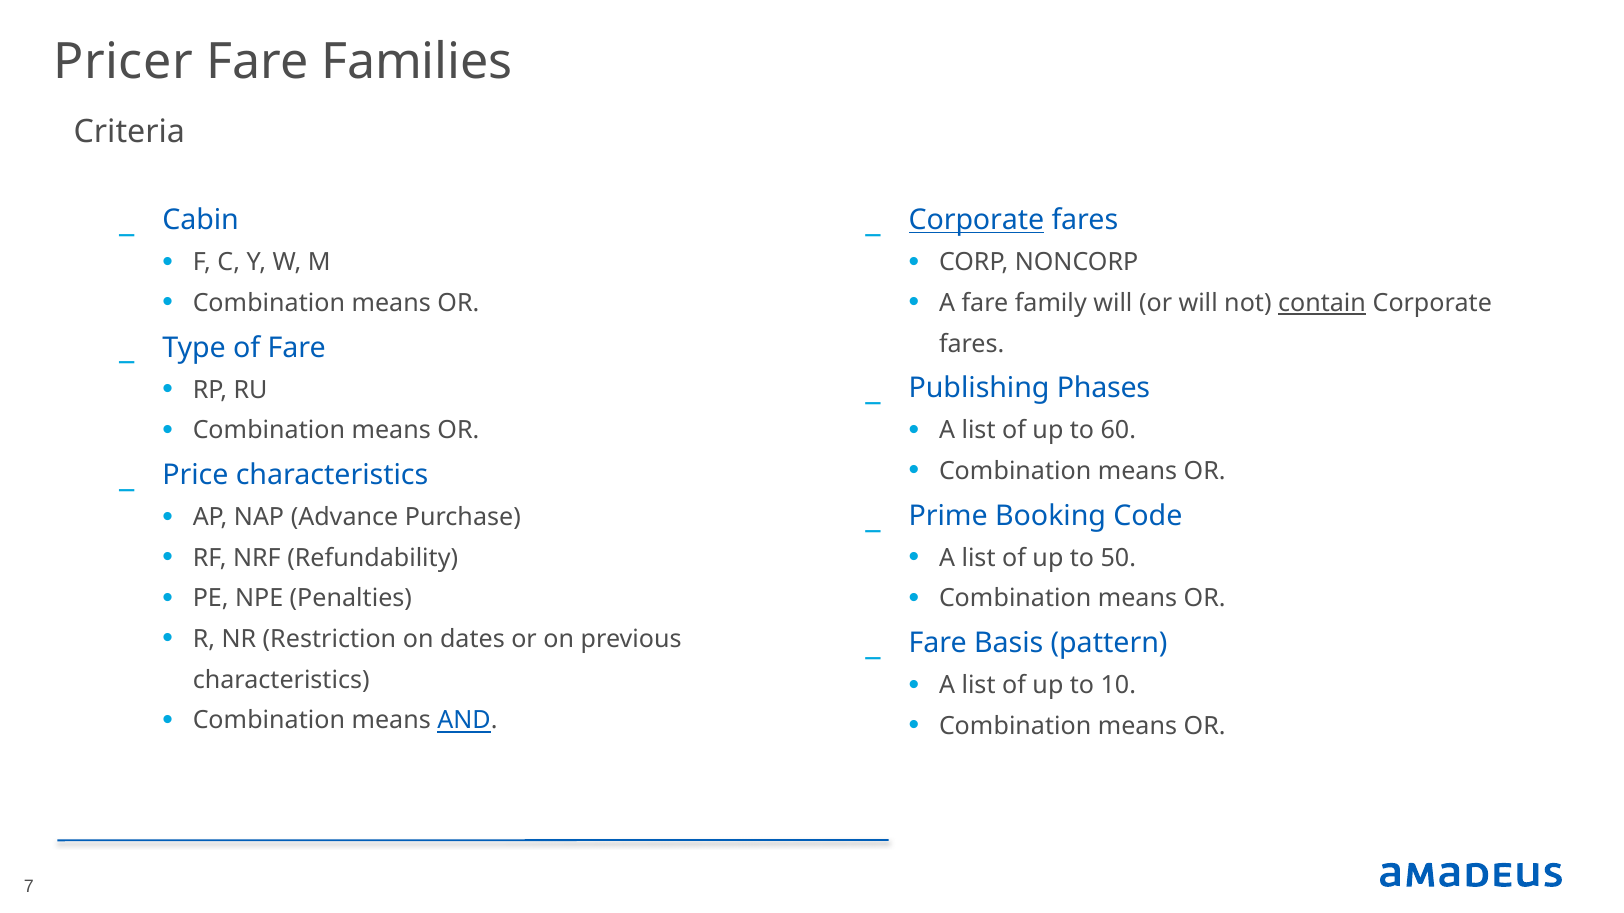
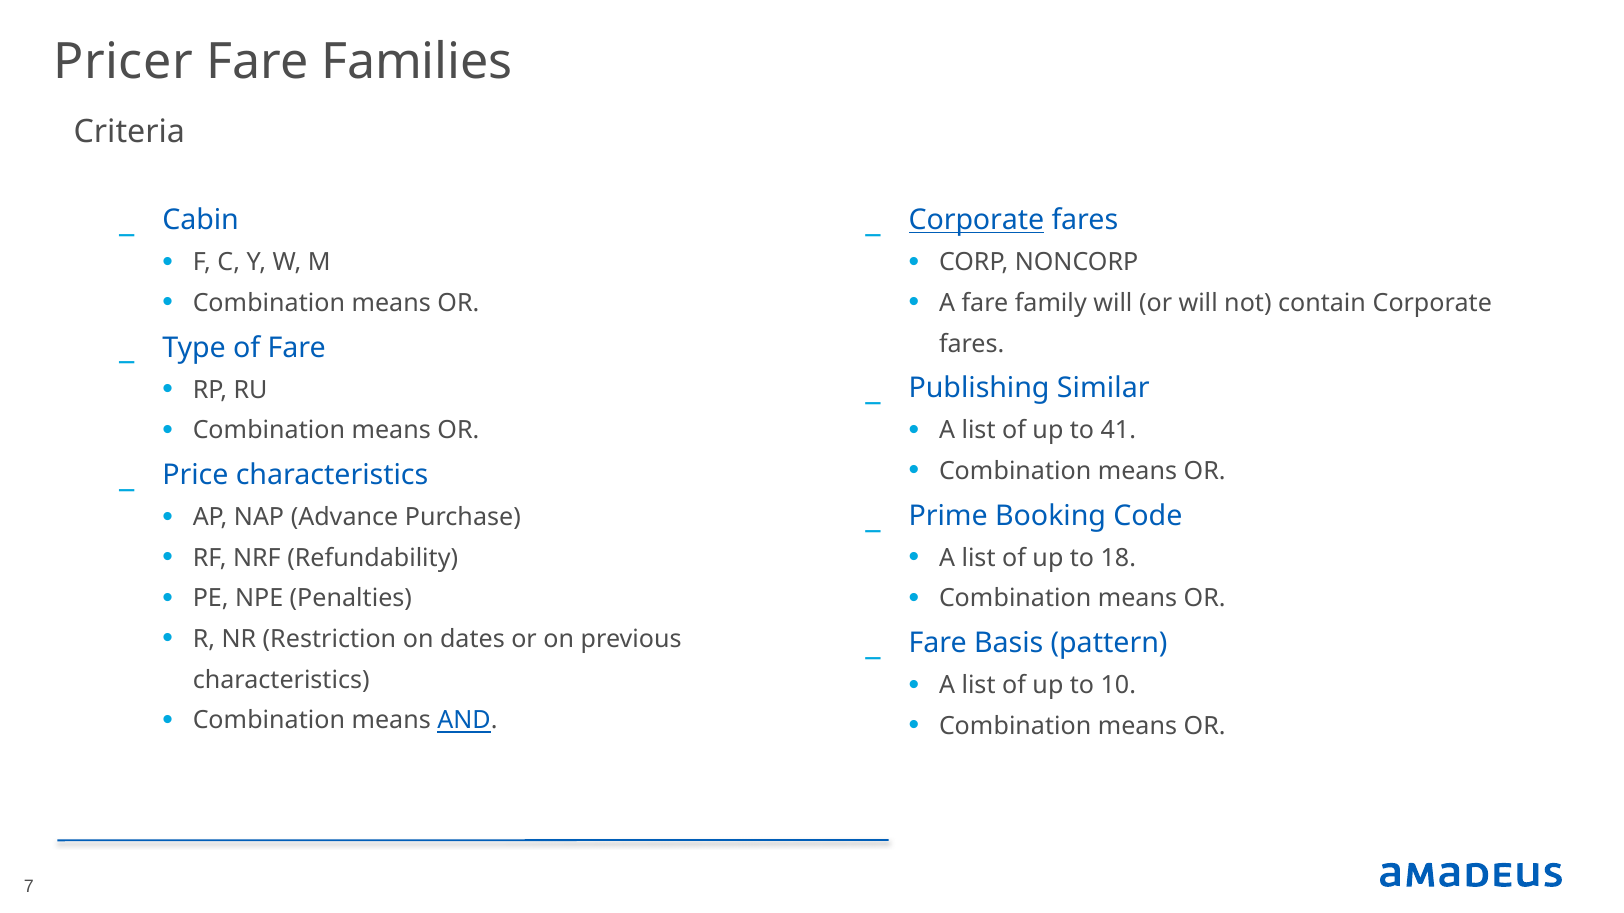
contain underline: present -> none (1322, 303)
Phases: Phases -> Similar (1103, 388)
60: 60 -> 41 (1118, 431)
50: 50 -> 18 (1118, 558)
